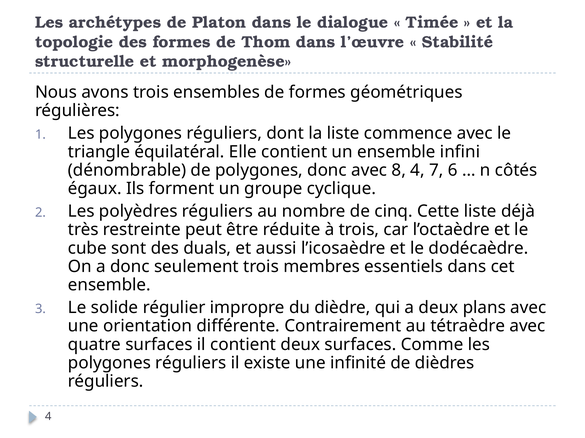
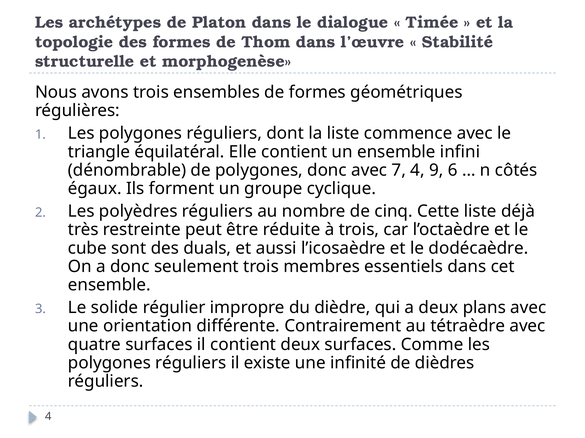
8: 8 -> 7 (399, 170)
7: 7 -> 9 (436, 170)
